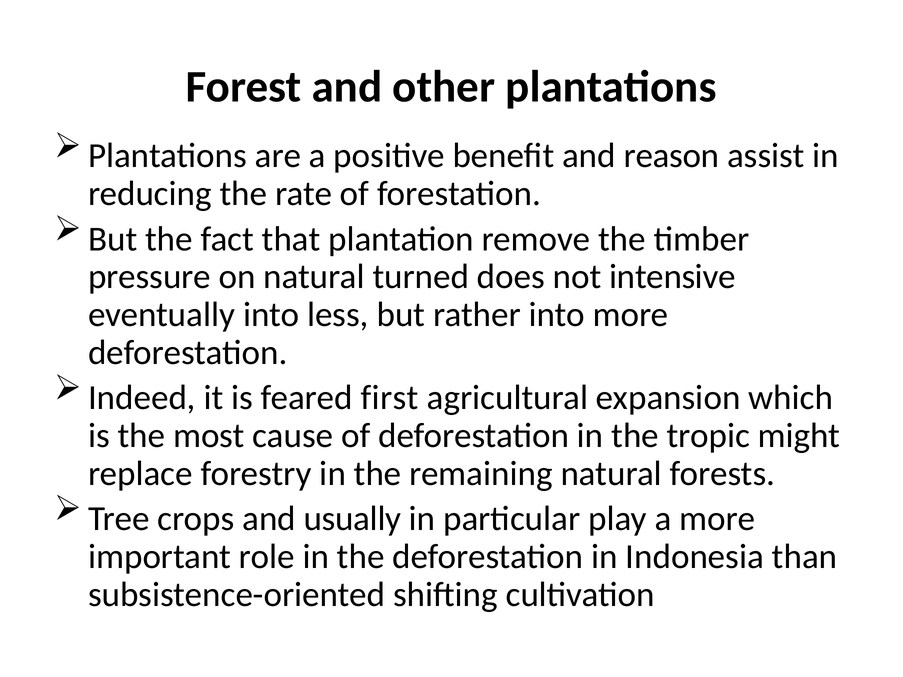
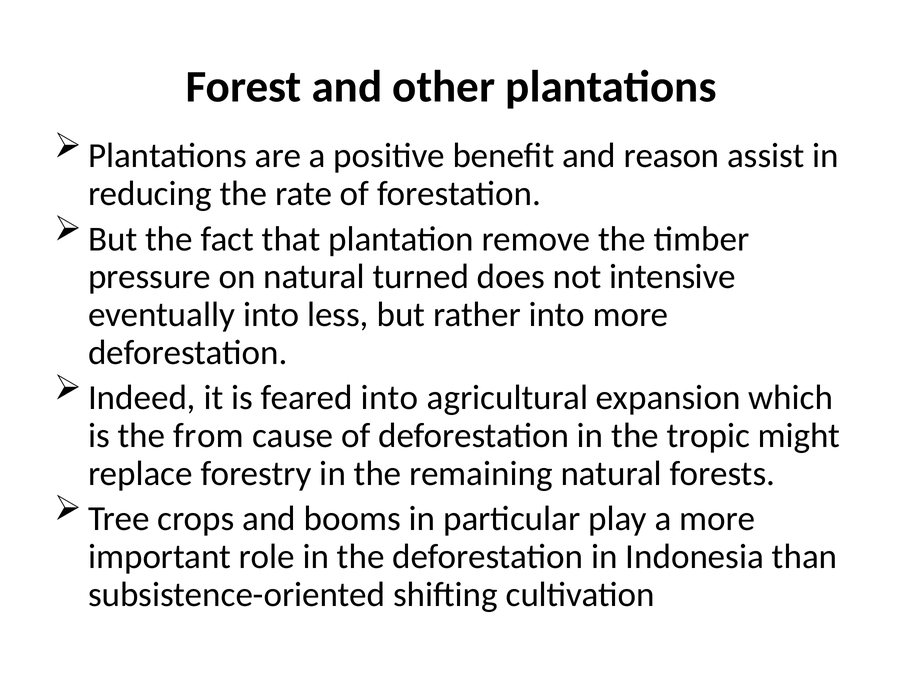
feared first: first -> into (390, 398)
most: most -> from (209, 436)
usually: usually -> booms (352, 519)
